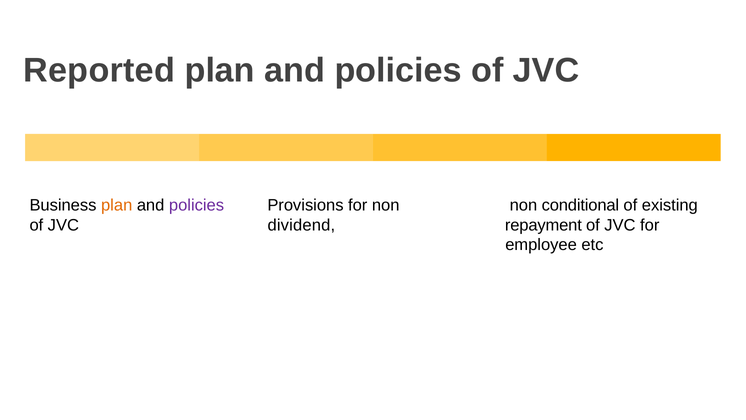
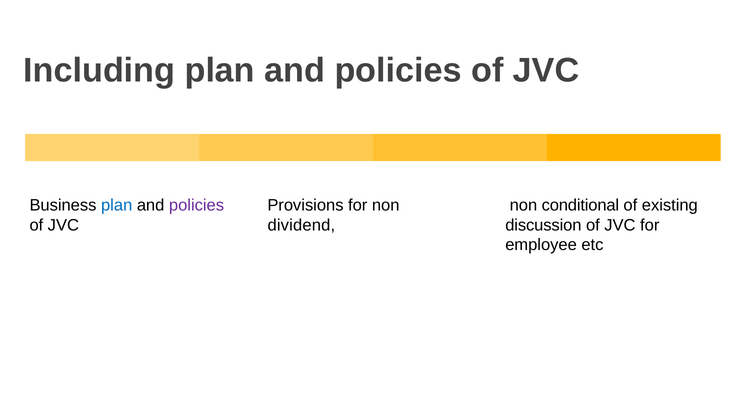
Reported: Reported -> Including (99, 71)
plan colour: orange -> blue (117, 205)
repayment: repayment -> discussion (543, 225)
